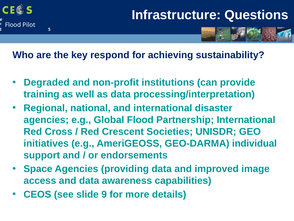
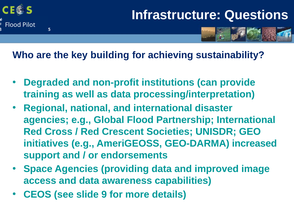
respond: respond -> building (110, 55)
individual: individual -> increased (254, 143)
